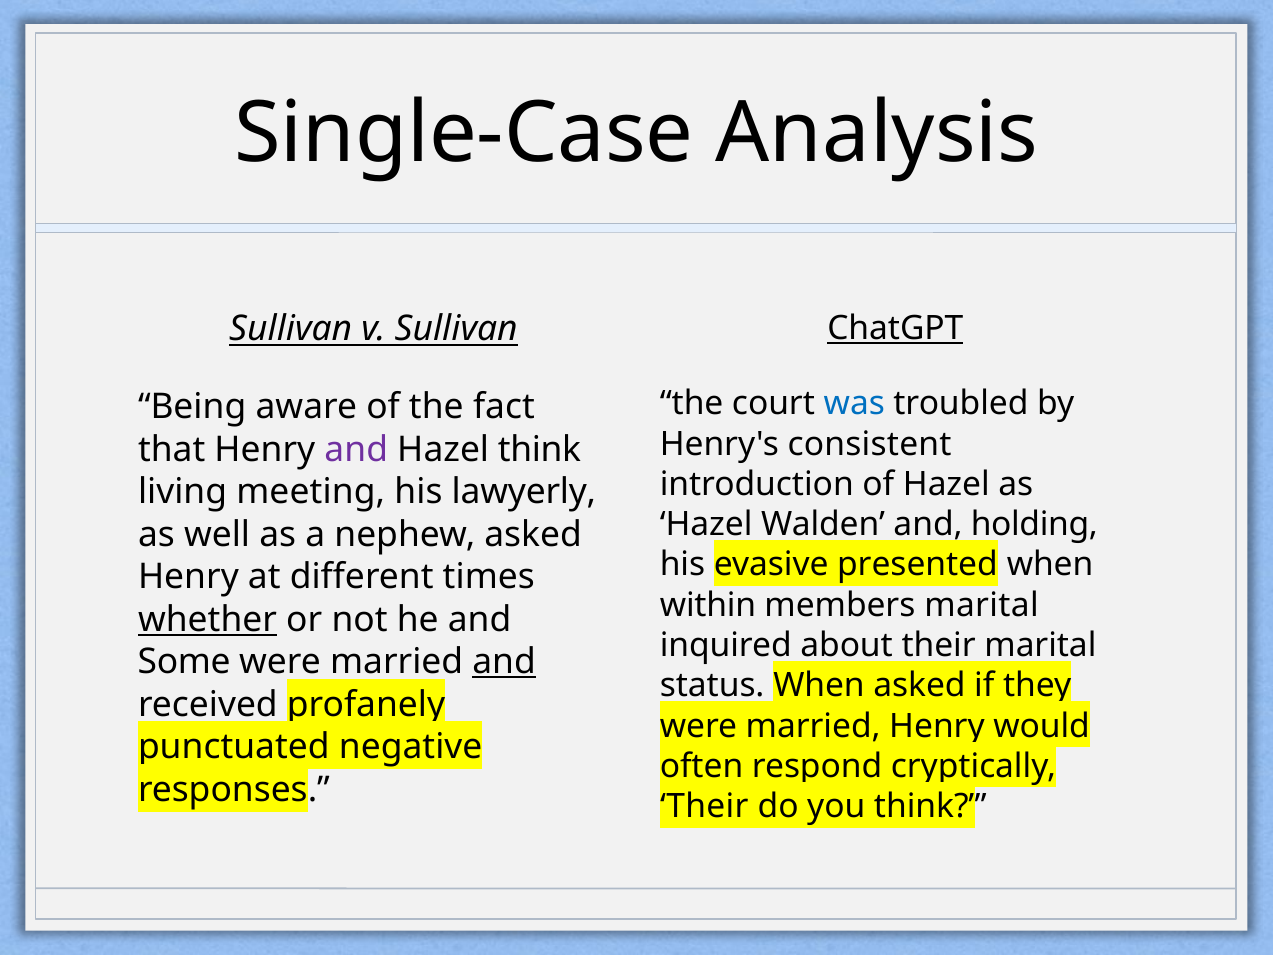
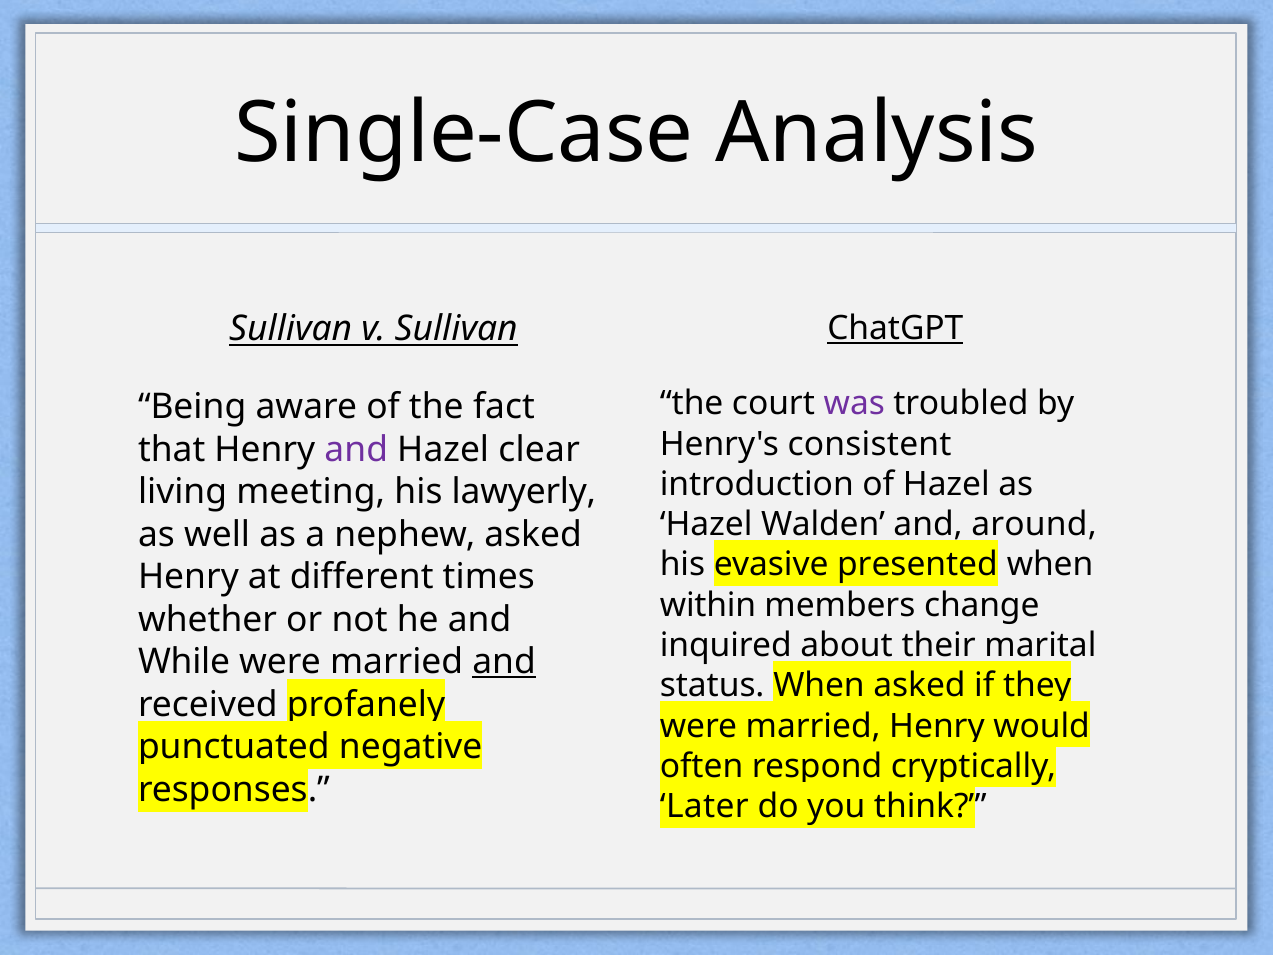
was colour: blue -> purple (854, 404)
Hazel think: think -> clear (539, 450)
holding: holding -> around (1034, 524)
members marital: marital -> change (982, 605)
whether underline: present -> none (208, 620)
Some: Some -> While (184, 662)
Their: Their -> Later (704, 806)
